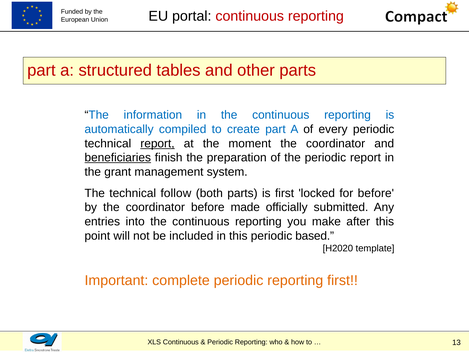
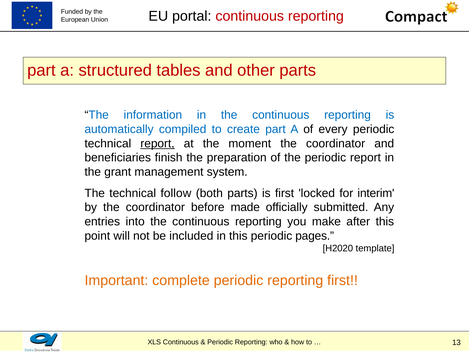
beneficiaries underline: present -> none (118, 158)
for before: before -> interim (376, 193)
based: based -> pages (315, 236)
